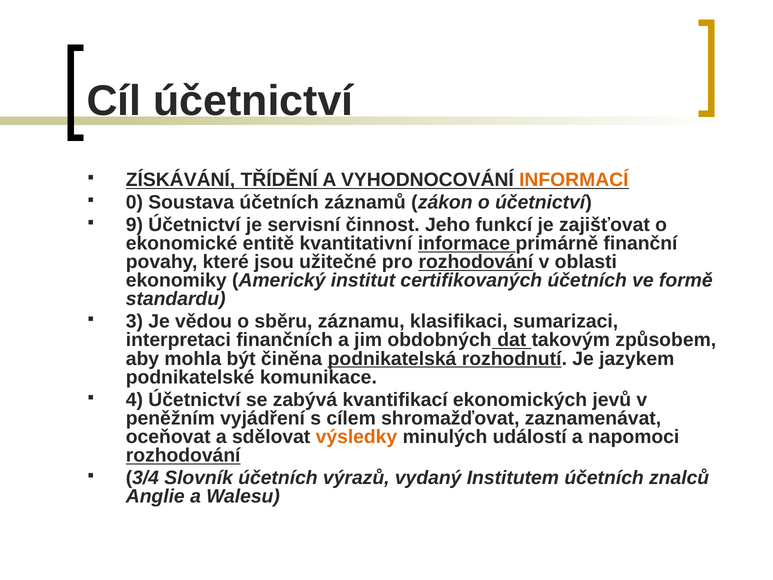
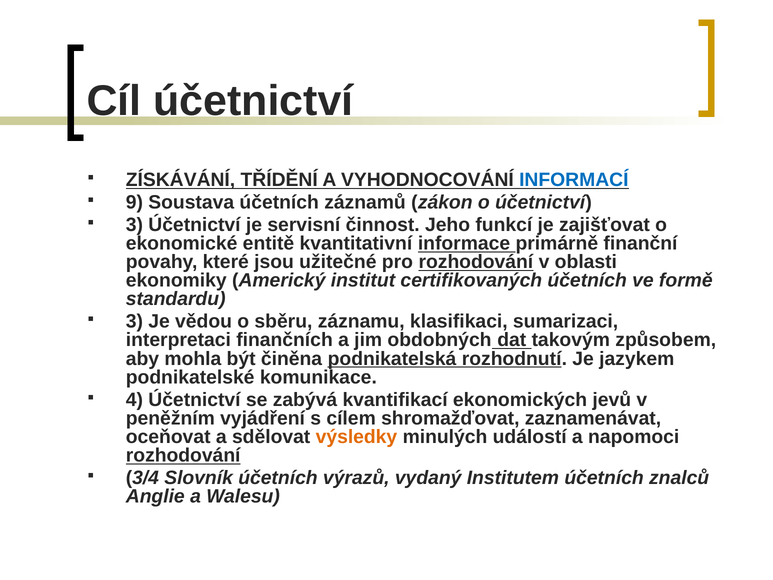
INFORMACÍ colour: orange -> blue (574, 180)
0: 0 -> 9 (134, 202)
9: 9 -> 3 (134, 225)
